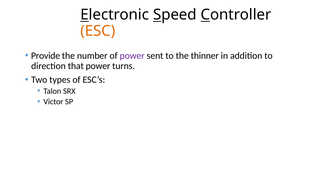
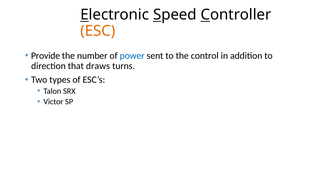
power colour: purple -> blue (132, 55)
thinner: thinner -> control (205, 55)
that power: power -> draws (98, 66)
